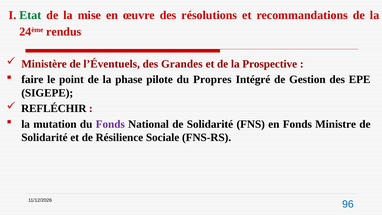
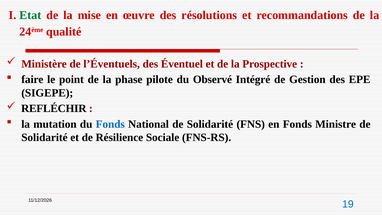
rendus: rendus -> qualité (64, 32)
Grandes: Grandes -> Éventuel (182, 64)
Propres: Propres -> Observé (212, 79)
Fonds colour: purple -> blue (110, 124)
96: 96 -> 19 (348, 204)
